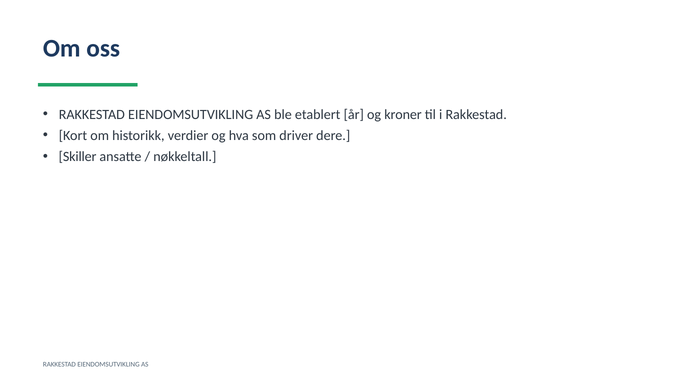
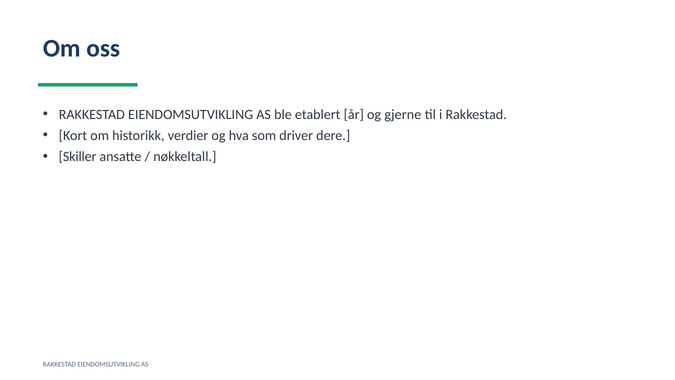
kroner: kroner -> gjerne (403, 114)
